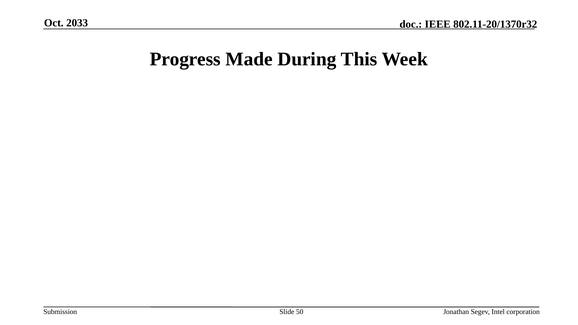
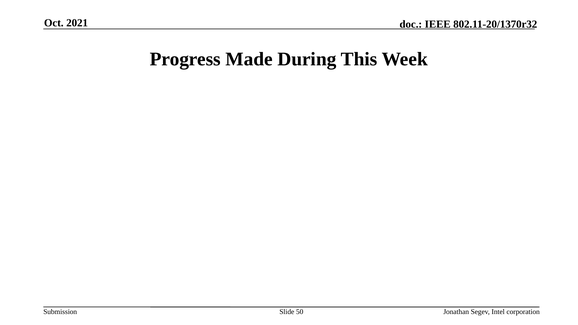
2033: 2033 -> 2021 (77, 23)
